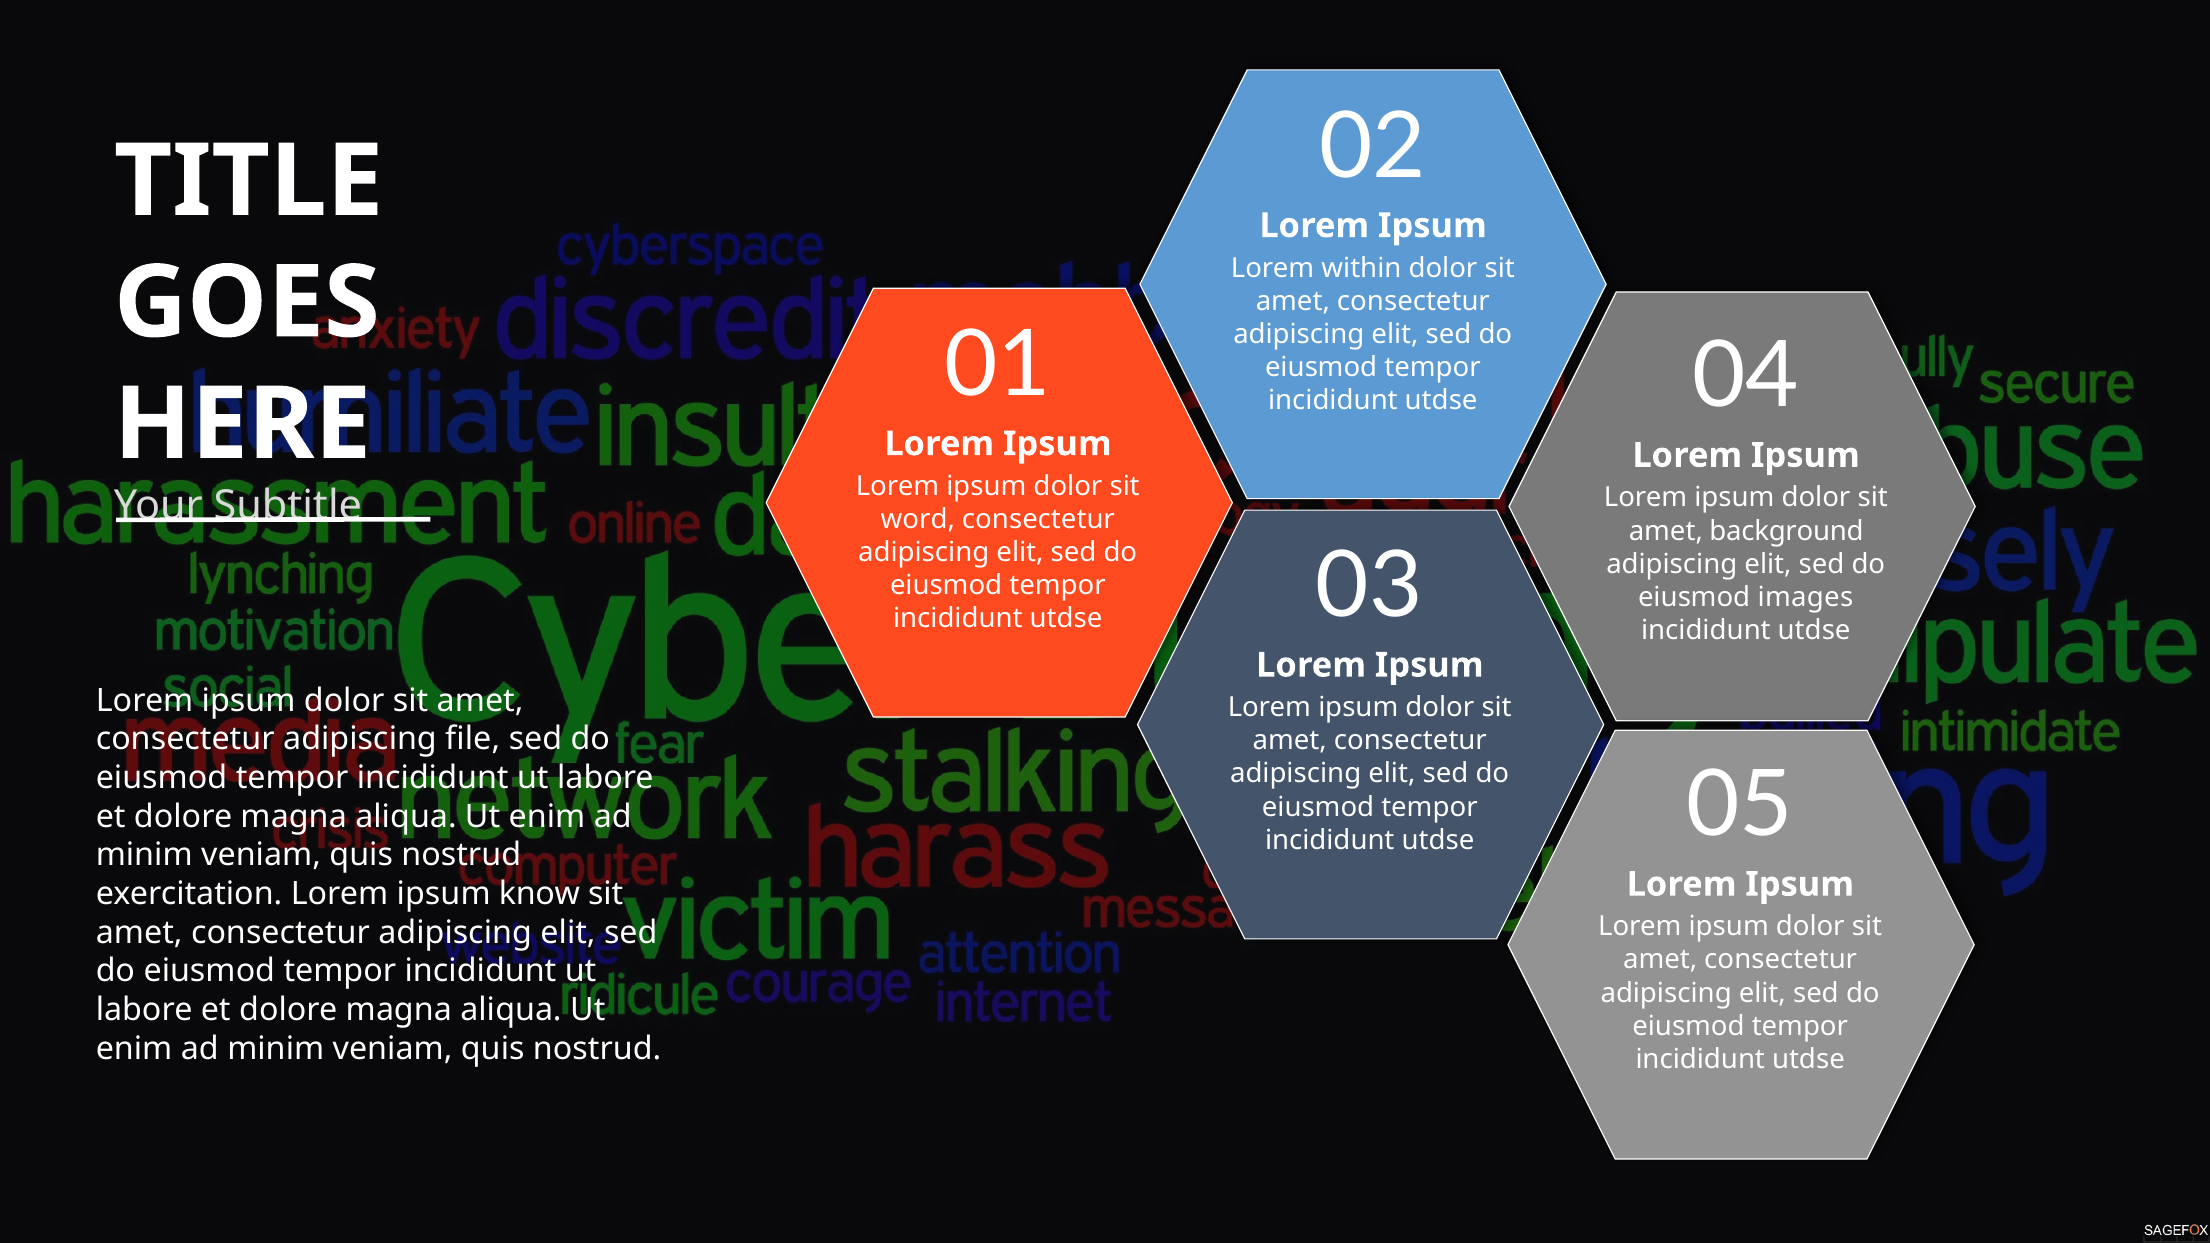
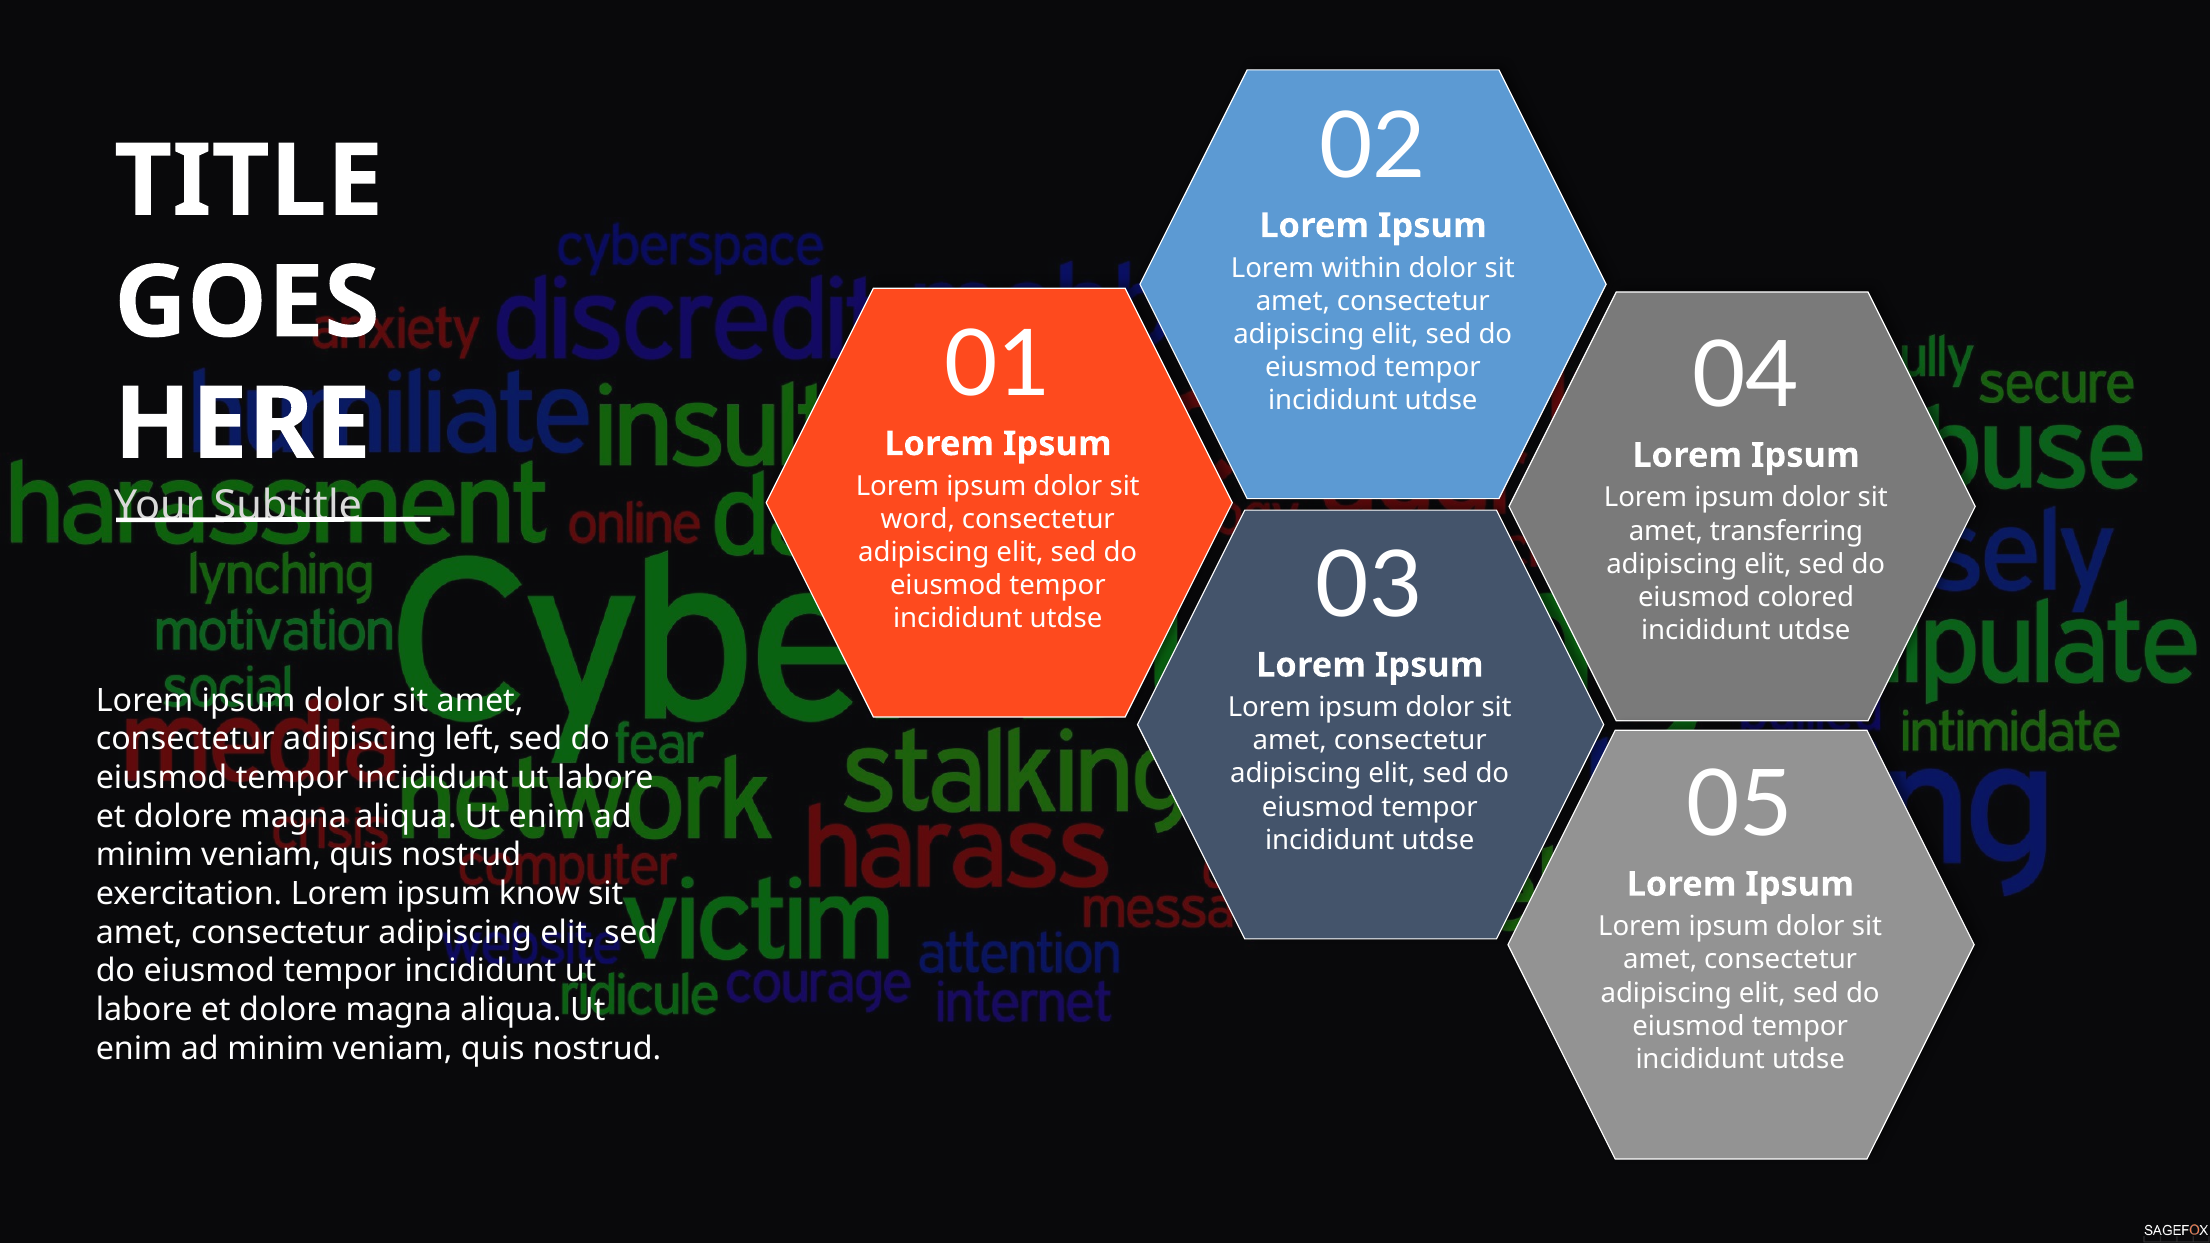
background: background -> transferring (1787, 531)
images: images -> colored (1806, 597)
file: file -> left (473, 739)
